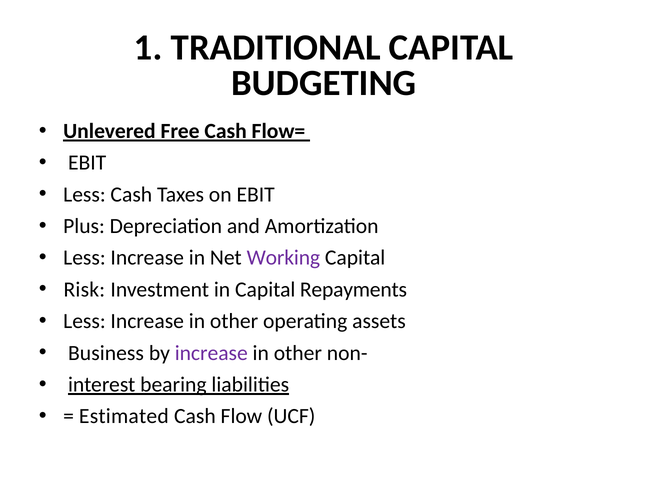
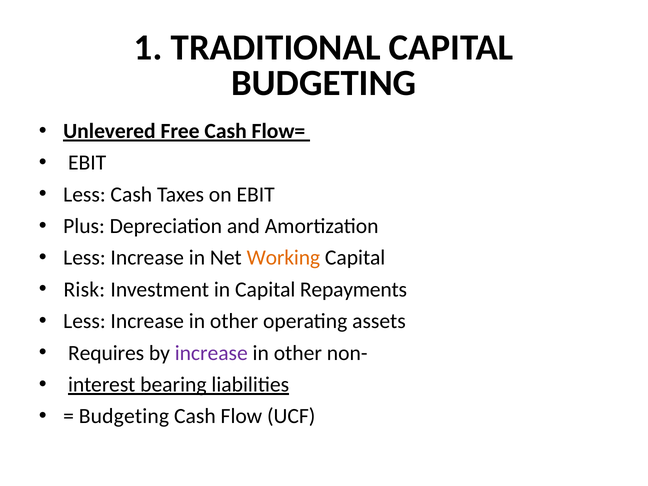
Working colour: purple -> orange (283, 258)
Business: Business -> Requires (106, 353)
Estimated: Estimated -> Budgeting (124, 416)
